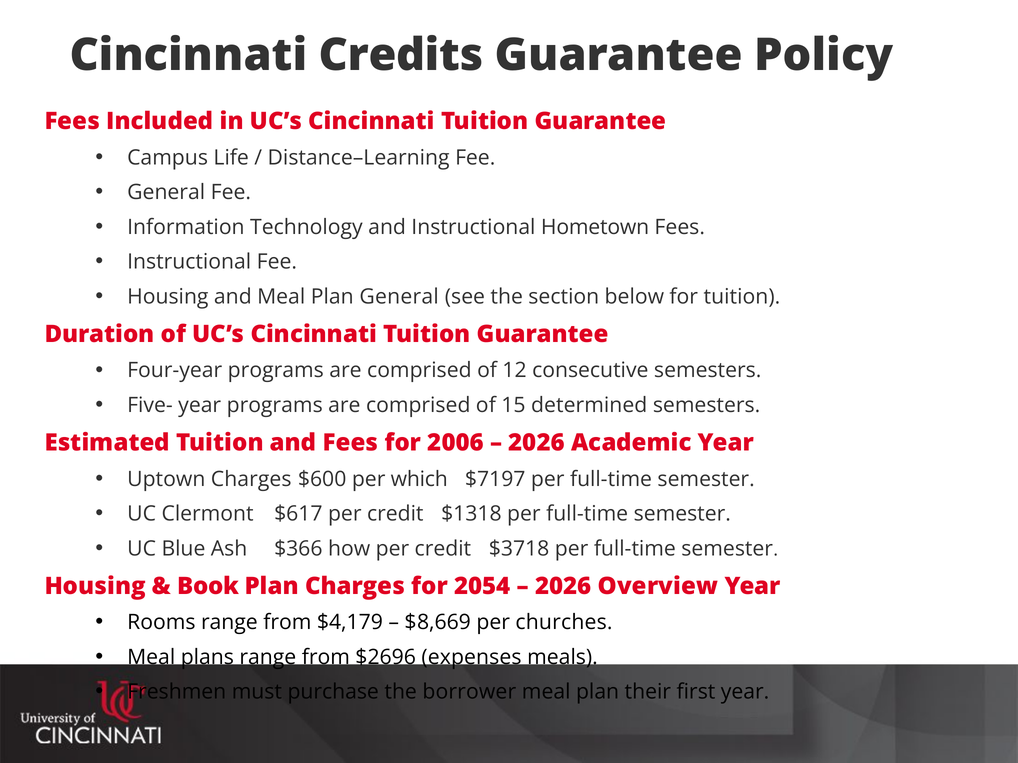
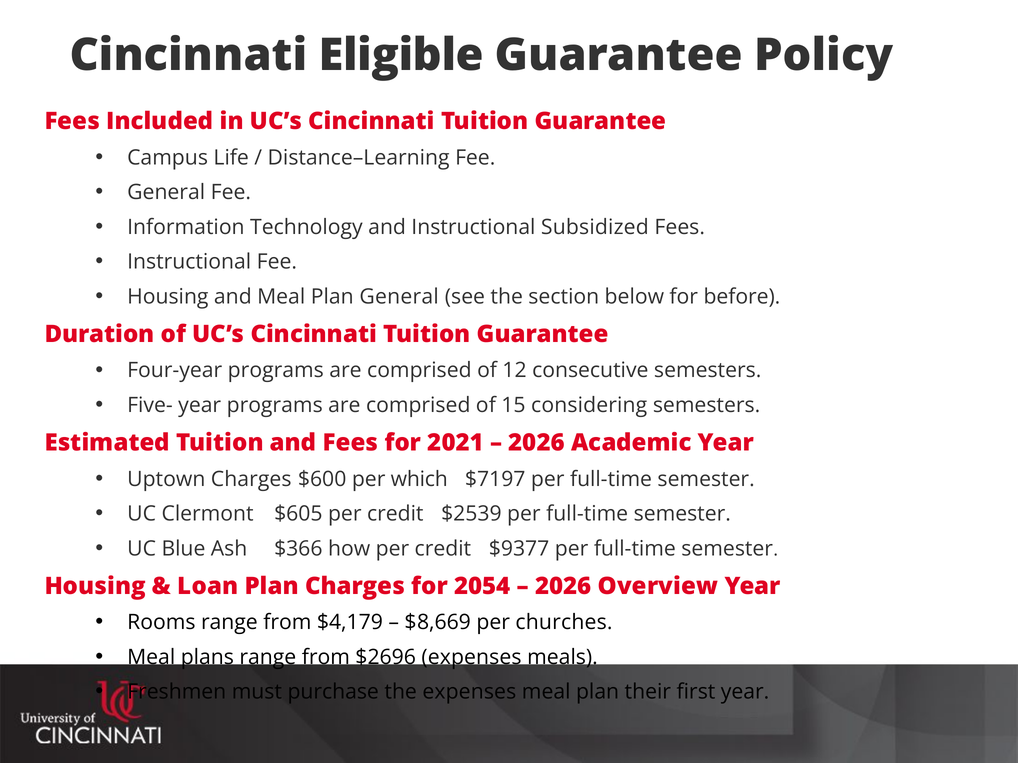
Credits: Credits -> Eligible (401, 55)
Hometown: Hometown -> Subsidized (595, 227)
for tuition: tuition -> before (742, 297)
determined: determined -> considering (589, 406)
2006: 2006 -> 2021 (456, 443)
$617: $617 -> $605 (298, 514)
$1318: $1318 -> $2539 (471, 514)
$3718: $3718 -> $9377 (519, 549)
Book: Book -> Loan (208, 586)
the borrower: borrower -> expenses (469, 692)
